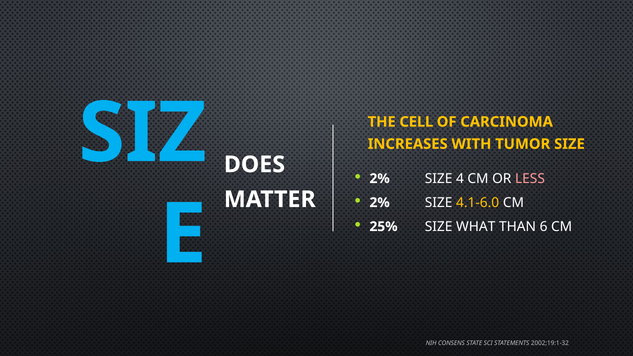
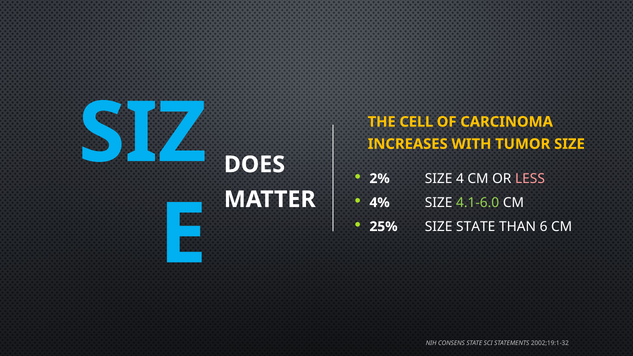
2%: 2% -> 4% (380, 203)
4.1-6.0 colour: yellow -> light green (478, 203)
SIZE WHAT: WHAT -> STATE (476, 227)
